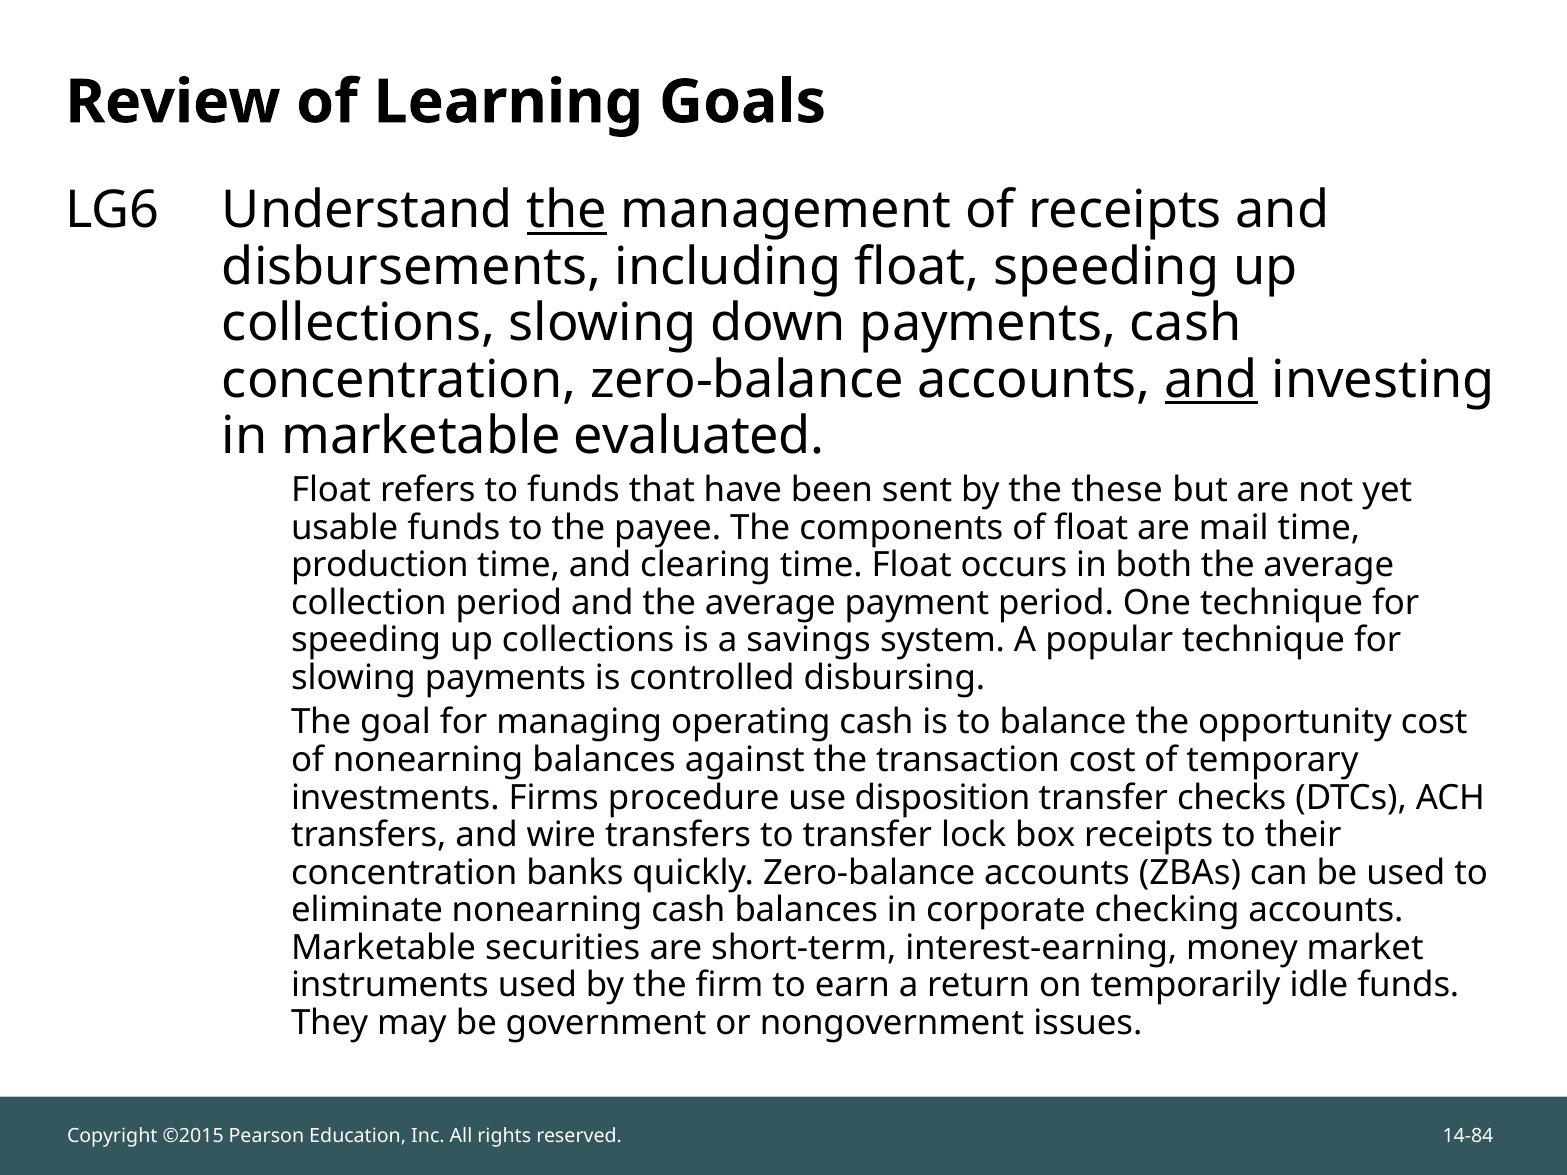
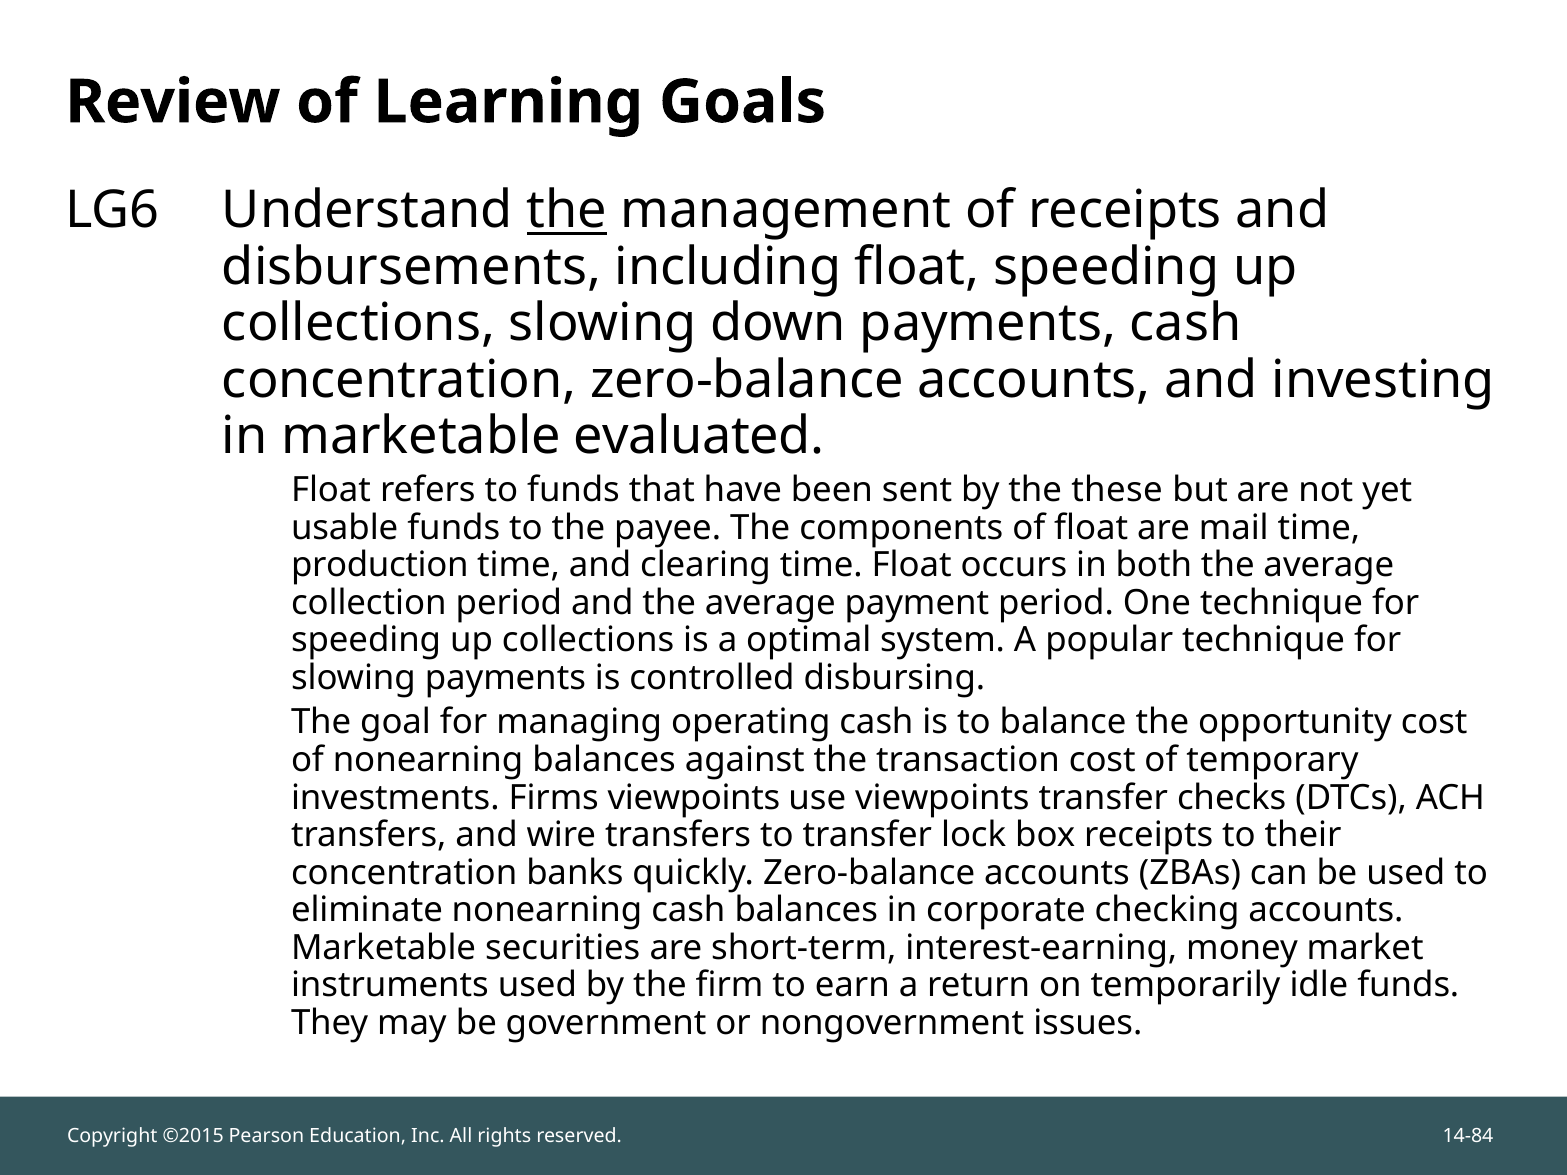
and underline: present -> none (1211, 380)
savings: savings -> optimal (809, 641)
Firms procedure: procedure -> viewpoints (694, 798)
use disposition: disposition -> viewpoints (942, 798)
